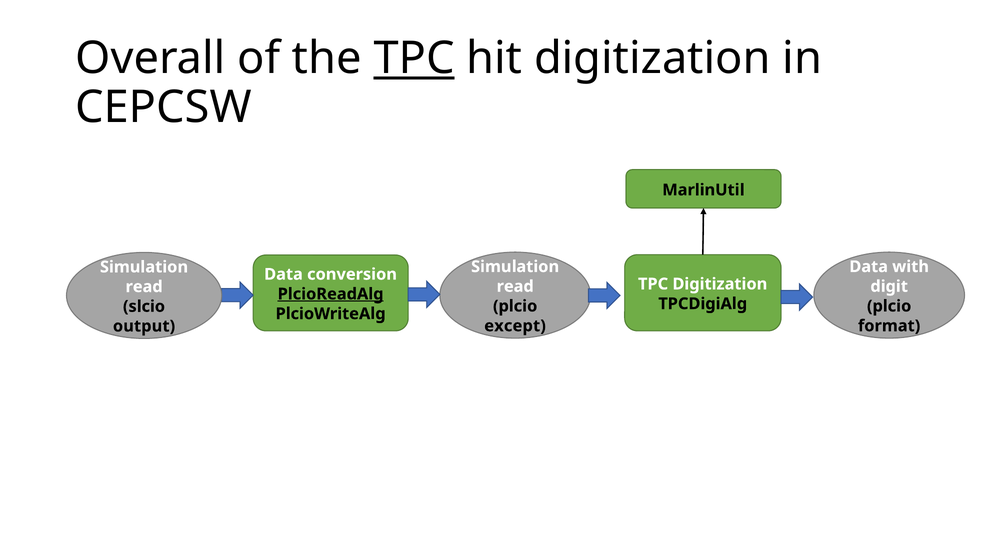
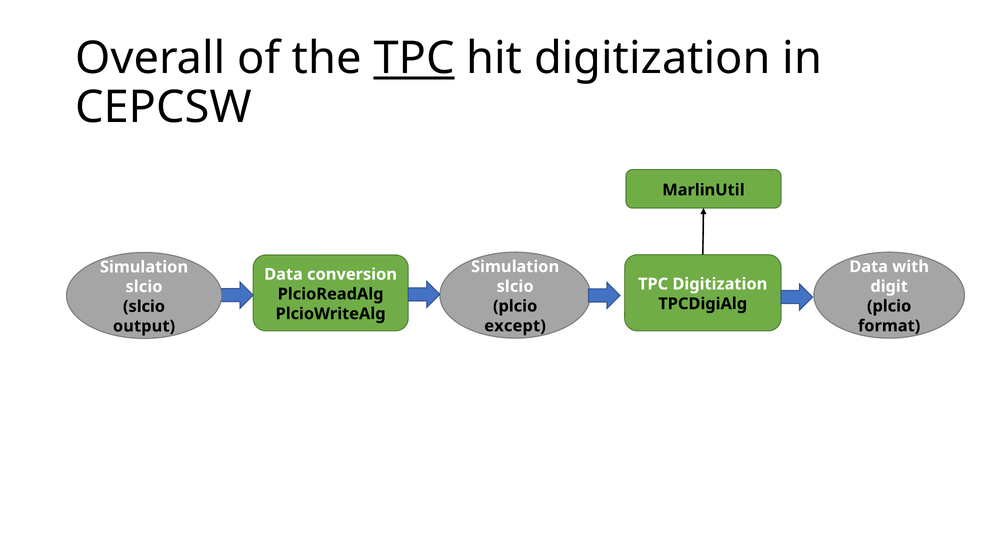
read: read -> slcio (515, 287)
read: read -> slcio (144, 287)
PlcioReadAlg underline: present -> none (331, 294)
